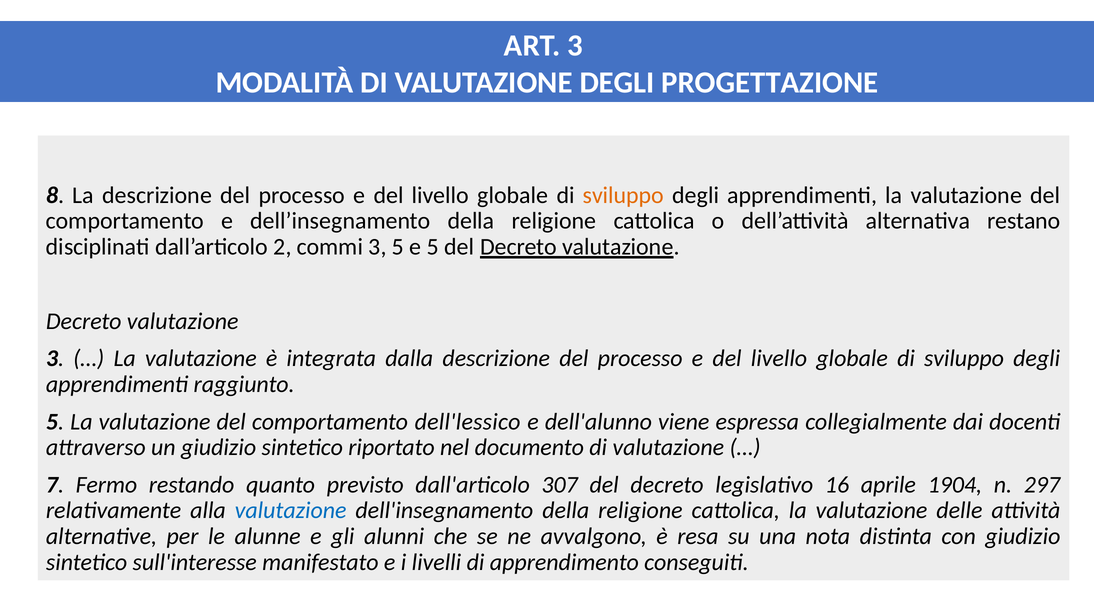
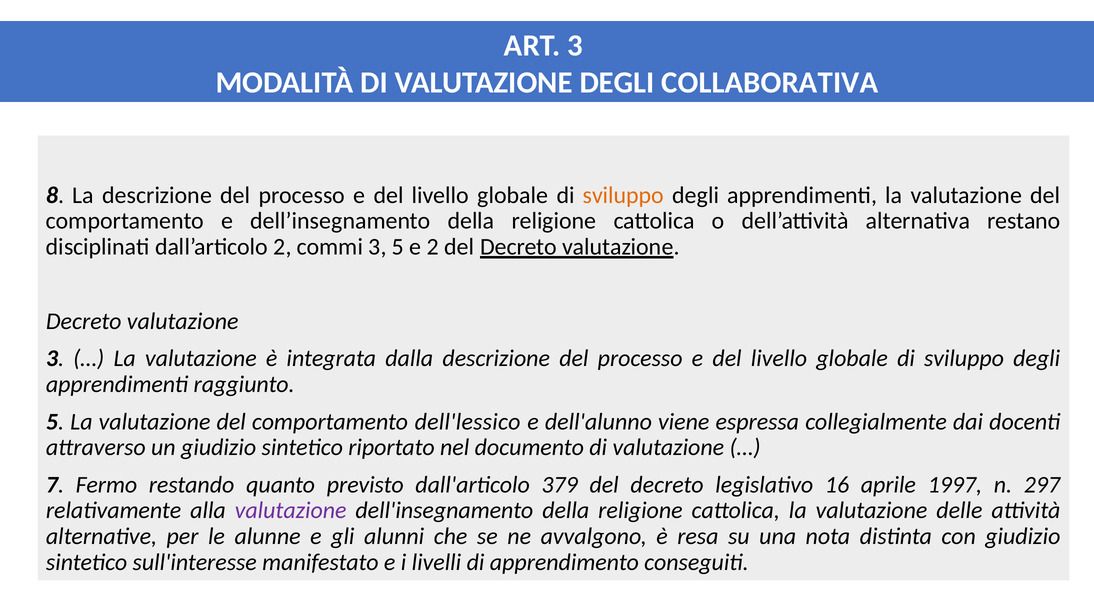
PROGETTAZIONE: PROGETTAZIONE -> COLLABORATIVA (770, 83)
e 5: 5 -> 2 (433, 247)
307: 307 -> 379 (560, 485)
1904: 1904 -> 1997 (955, 485)
valutazione colour: blue -> purple (291, 511)
